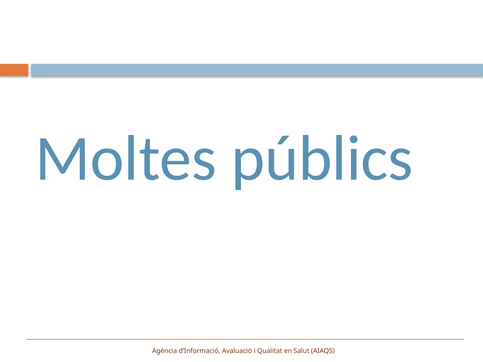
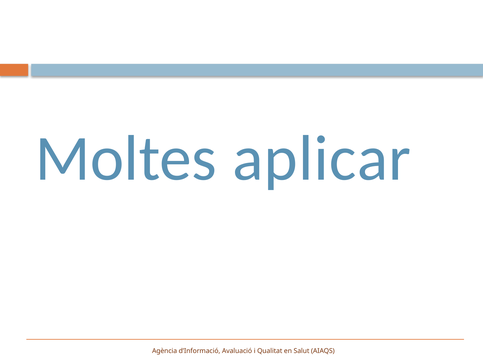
públics: públics -> aplicar (322, 159)
